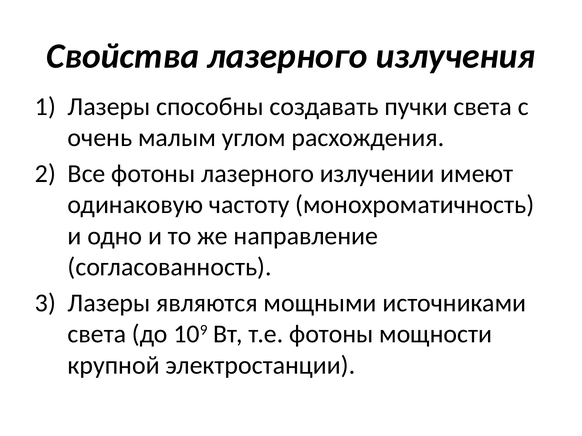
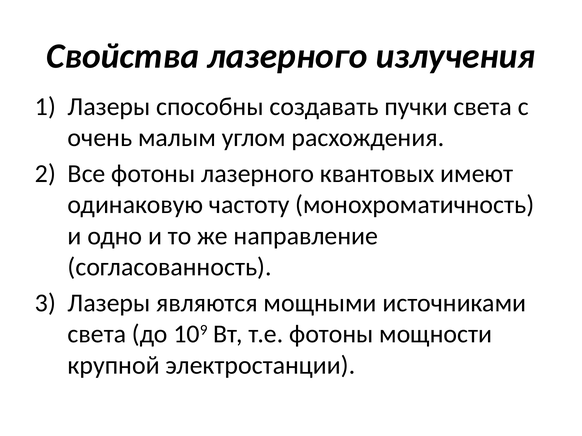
излучении: излучении -> квантовых (377, 174)
